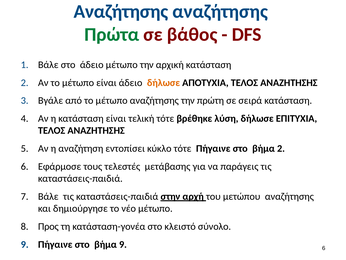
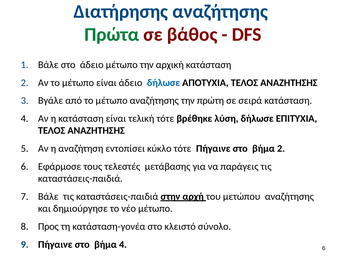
Αναζήτησης: Αναζήτησης -> Διατήρησης (121, 11)
δήλωσε colour: orange -> blue (164, 83)
βήμα 9: 9 -> 4 (123, 244)
